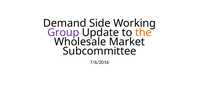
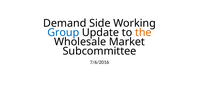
Group colour: purple -> blue (63, 32)
